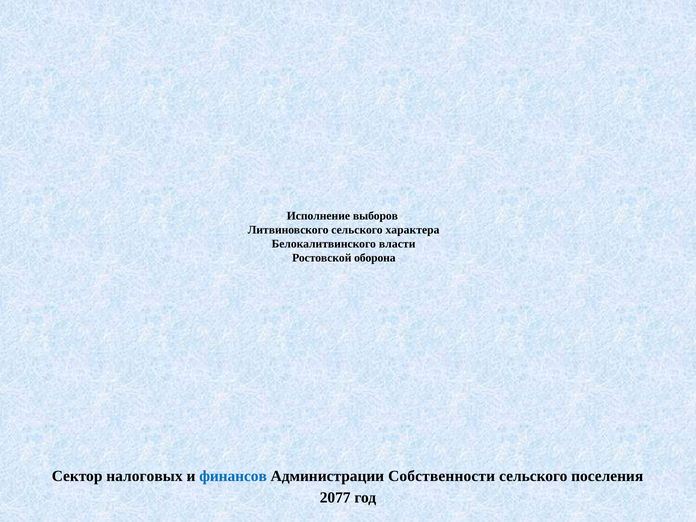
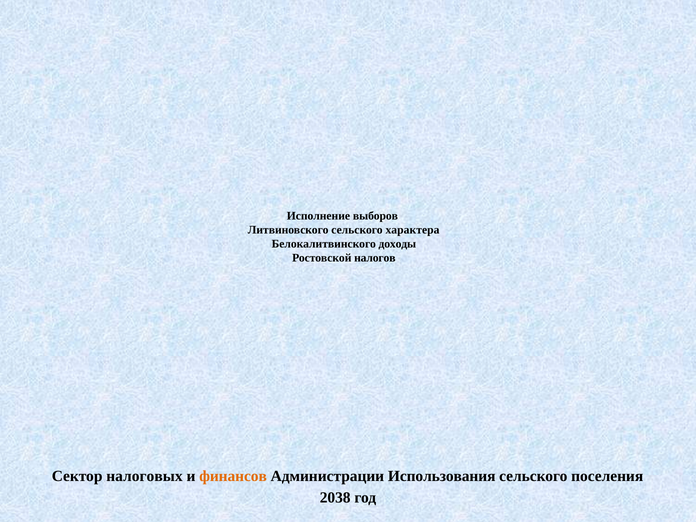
власти: власти -> доходы (397, 244)
оборона: оборона -> налогов (375, 258)
финансов colour: blue -> orange (233, 476)
Собственности: Собственности -> Использования (442, 476)
2077: 2077 -> 2038 (335, 498)
